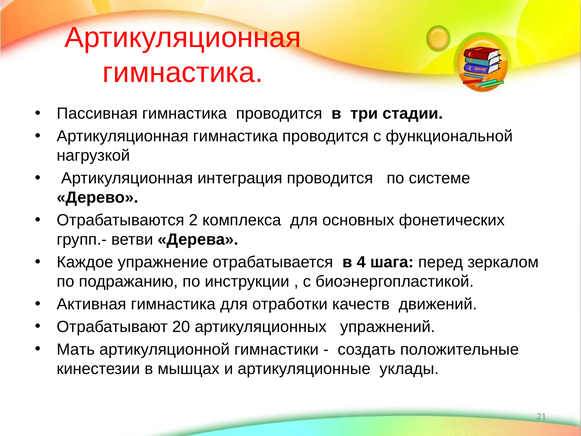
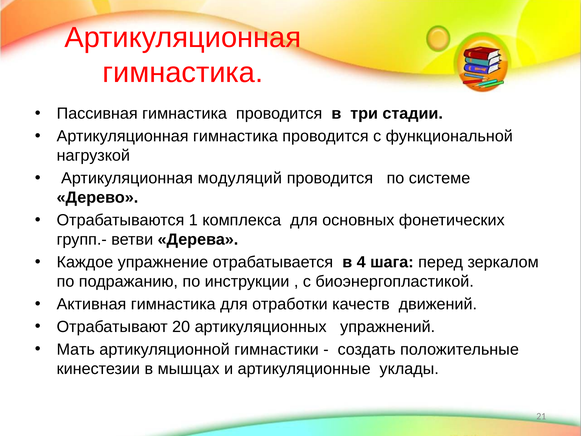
интеграция: интеграция -> модуляций (240, 178)
2: 2 -> 1 (193, 220)
